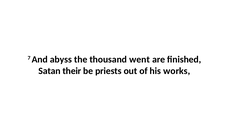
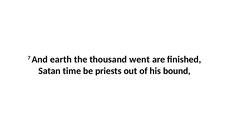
abyss: abyss -> earth (61, 59)
their: their -> time (72, 71)
works: works -> bound (177, 71)
